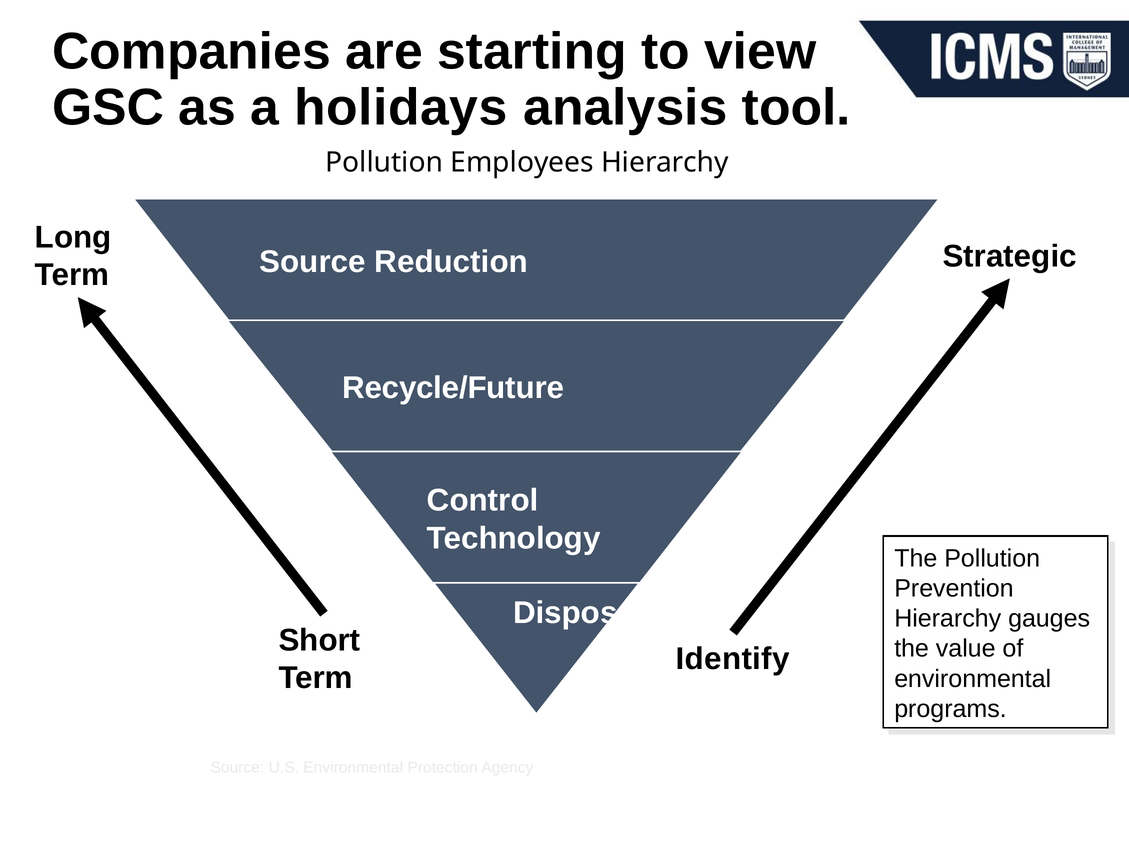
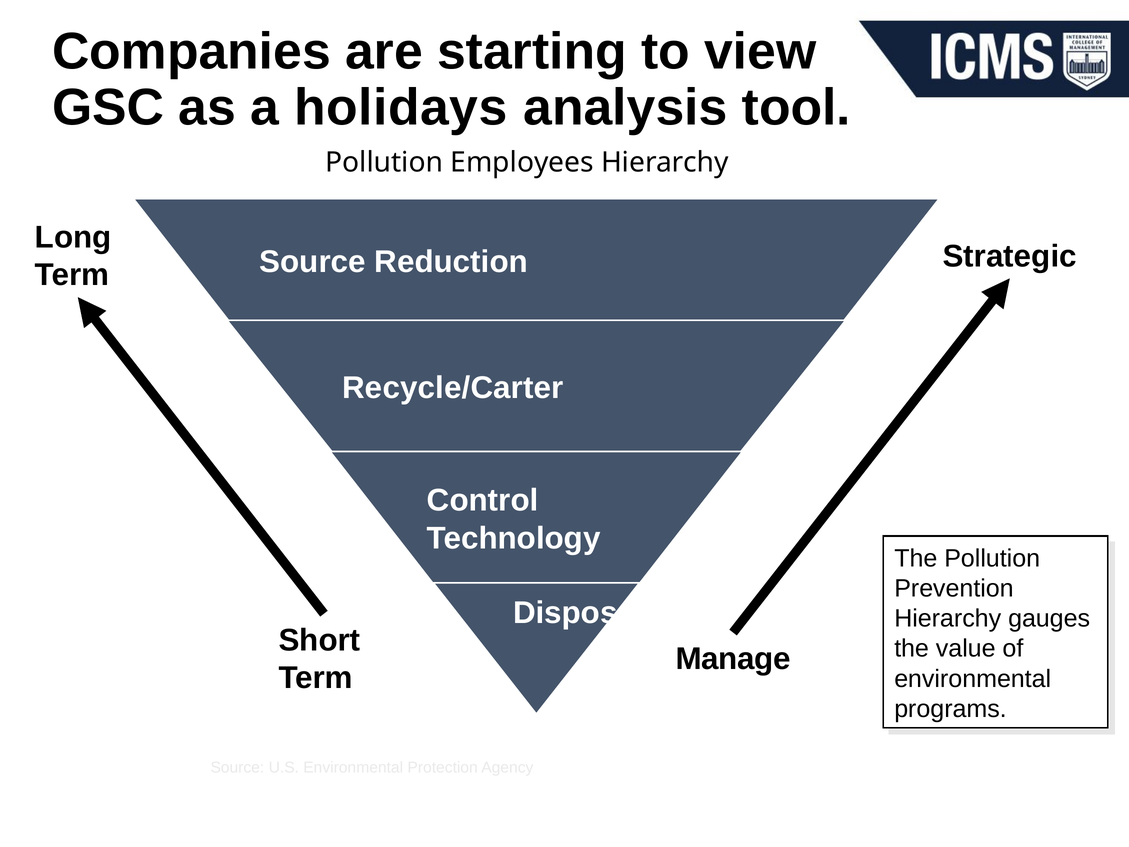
Recycle/Future: Recycle/Future -> Recycle/Carter (453, 388)
Identify: Identify -> Manage (733, 659)
